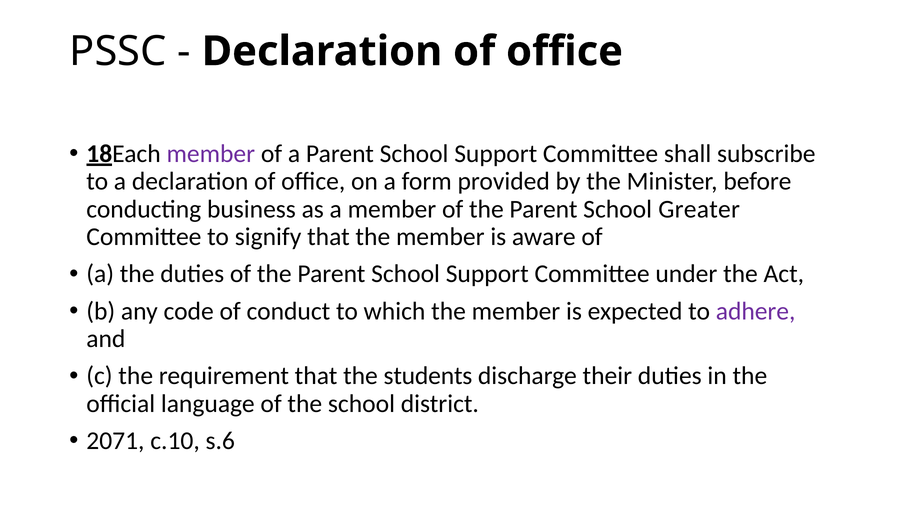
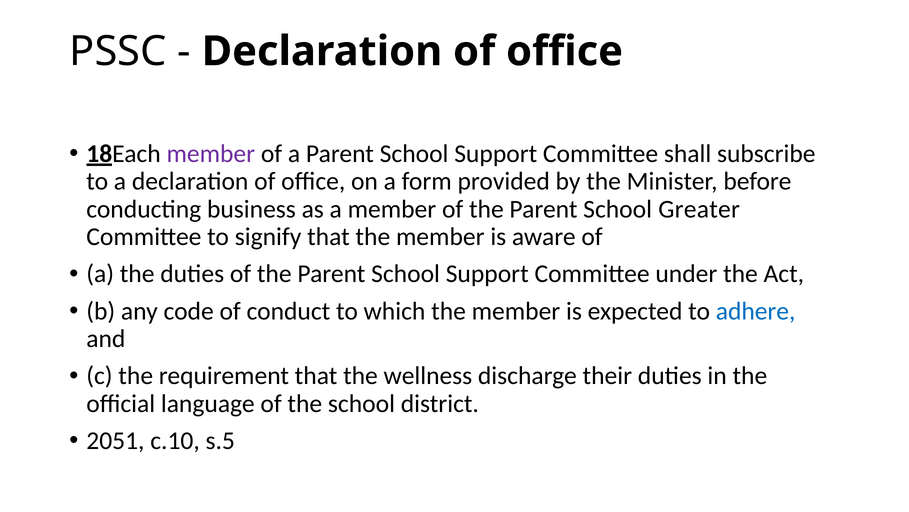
adhere colour: purple -> blue (756, 311)
students: students -> wellness (428, 376)
2071: 2071 -> 2051 (115, 440)
s.6: s.6 -> s.5 (220, 440)
